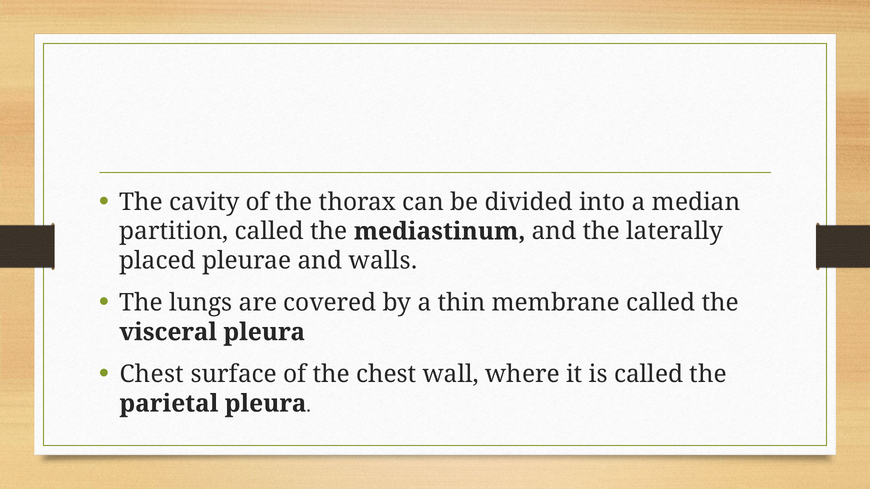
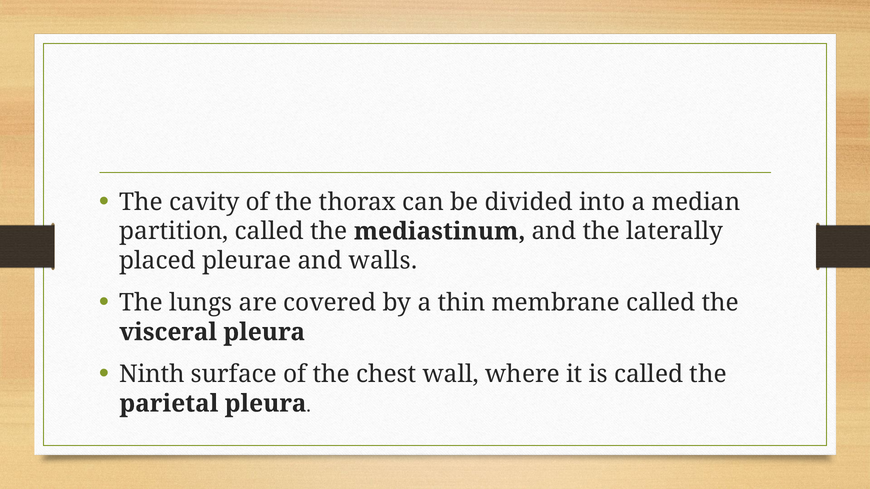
Chest: Chest -> Ninth (152, 374)
